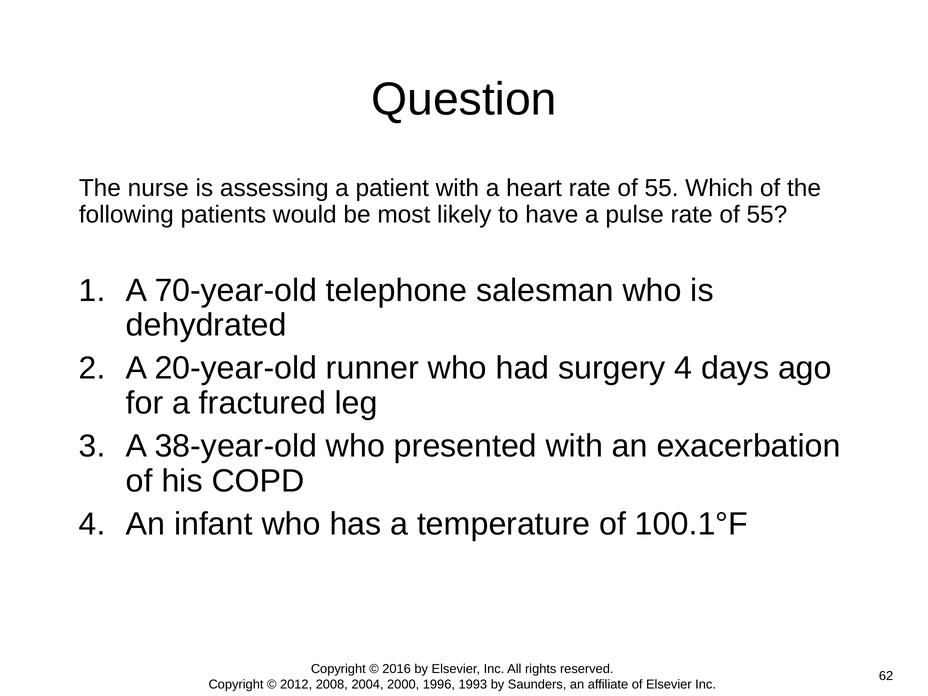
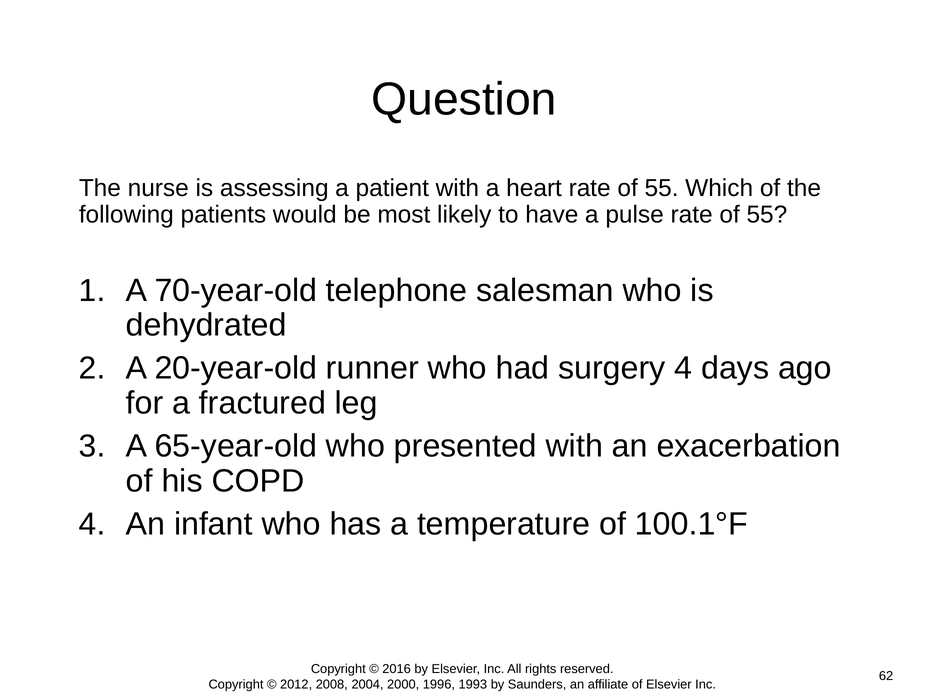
38-year-old: 38-year-old -> 65-year-old (236, 446)
